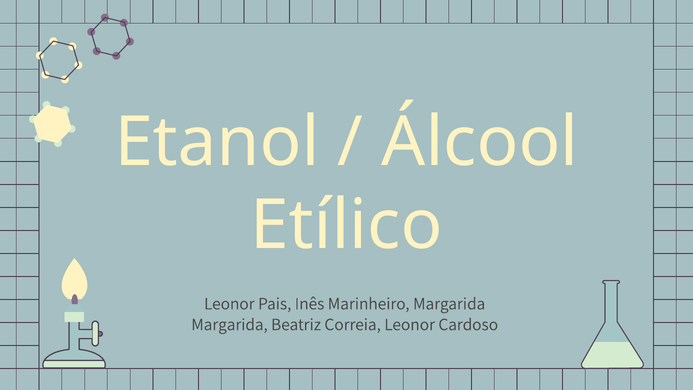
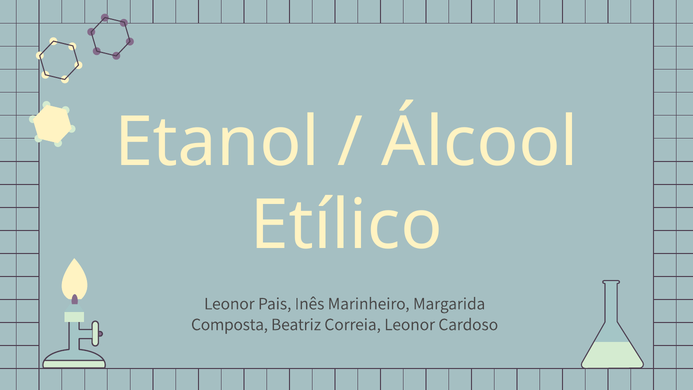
Margarida: Margarida -> Composta (230, 324)
